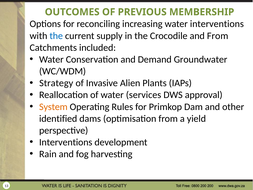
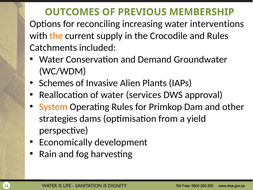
the colour: blue -> orange (56, 36)
and From: From -> Rules (218, 36)
Strategy: Strategy -> Schemes (56, 83)
identified: identified -> strategies (58, 118)
Interventions: Interventions -> Economically (66, 142)
